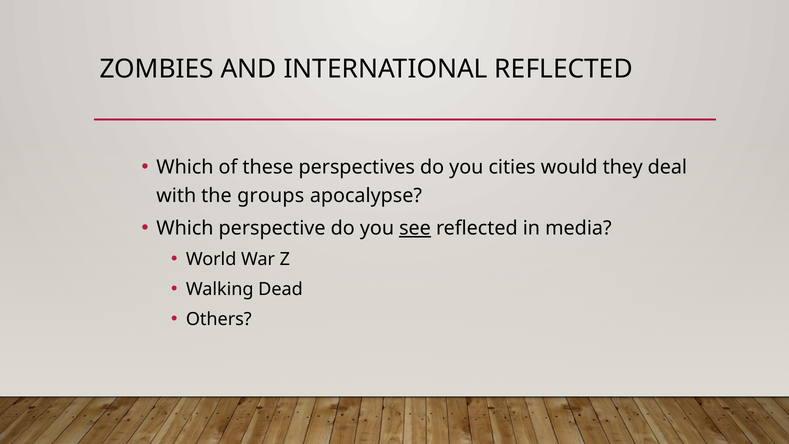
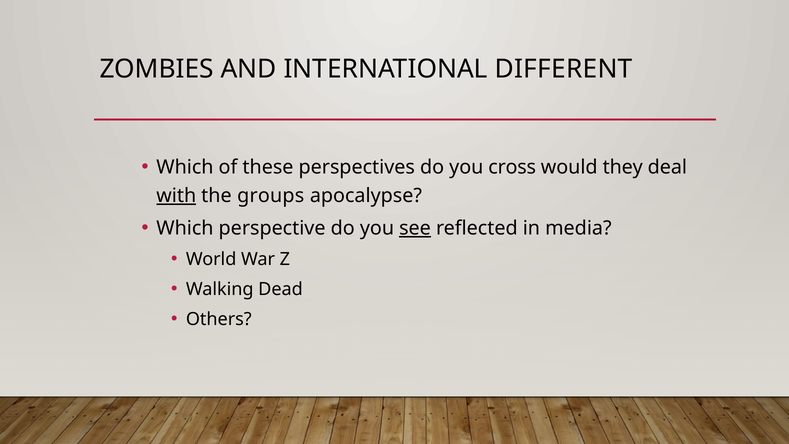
INTERNATIONAL REFLECTED: REFLECTED -> DIFFERENT (564, 69)
cities: cities -> cross (512, 167)
with underline: none -> present (176, 196)
